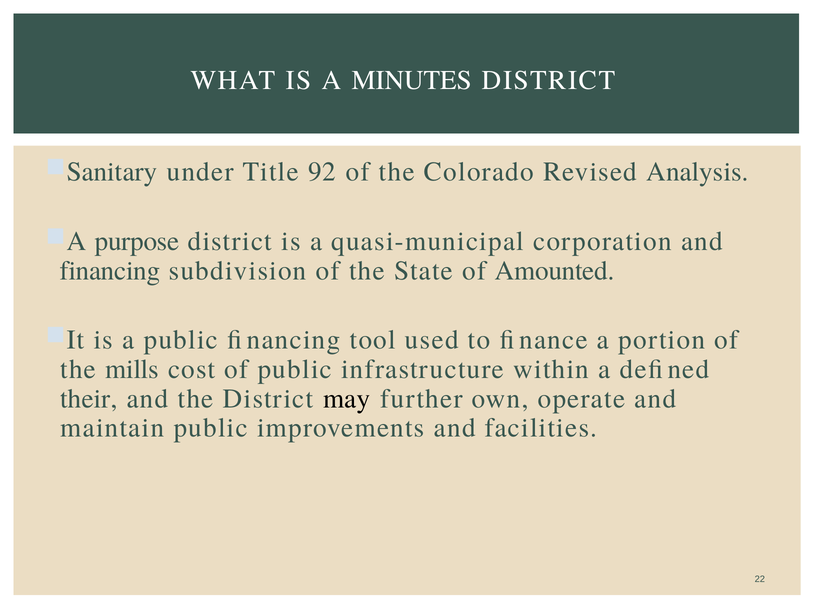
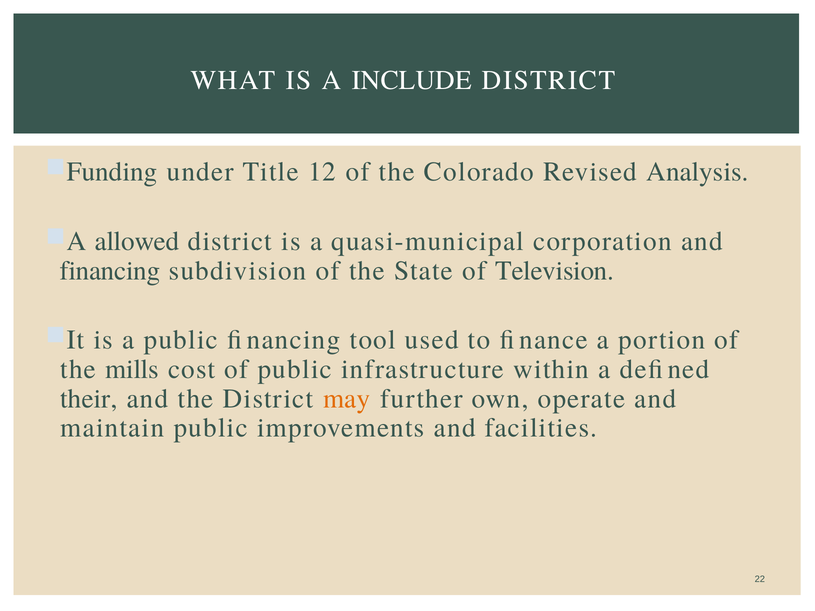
MINUTES: MINUTES -> INCLUDE (412, 81)
Sanitary: Sanitary -> Funding (112, 172)
92: 92 -> 12 (322, 172)
purpose: purpose -> allowed (137, 241)
Amounted: Amounted -> Television (555, 271)
may colour: black -> orange (347, 399)
